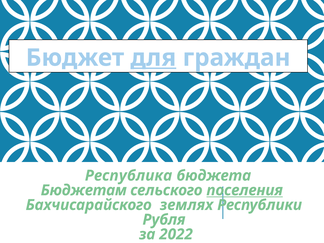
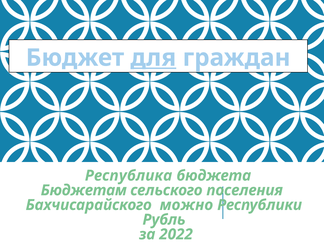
поселения underline: present -> none (245, 190)
землях: землях -> можно (186, 205)
Рубля: Рубля -> Рубль (164, 220)
